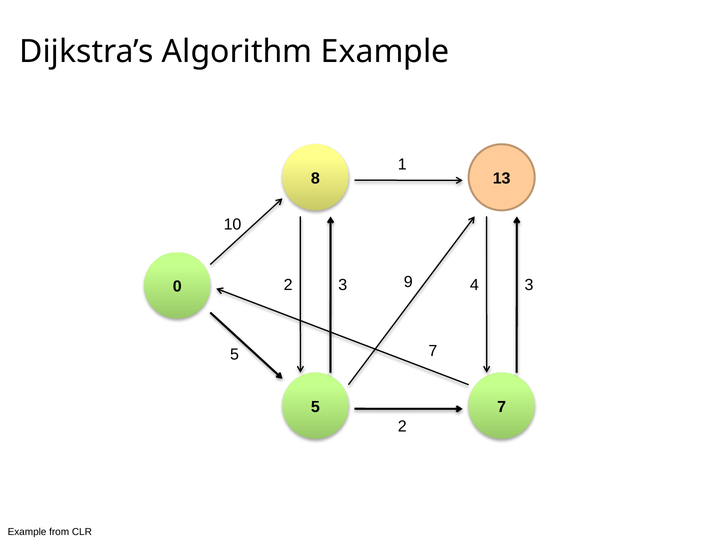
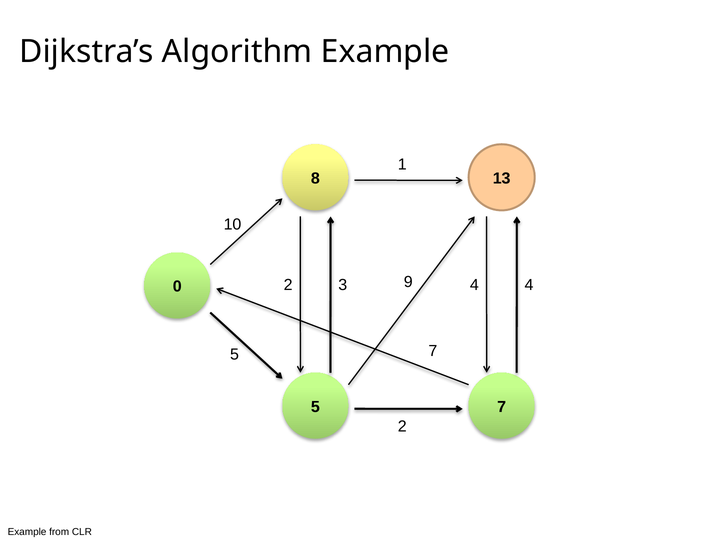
4 3: 3 -> 4 (529, 285)
